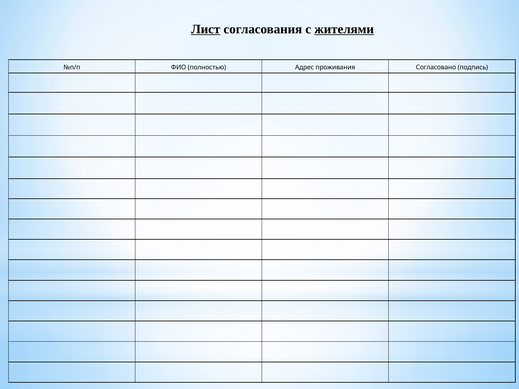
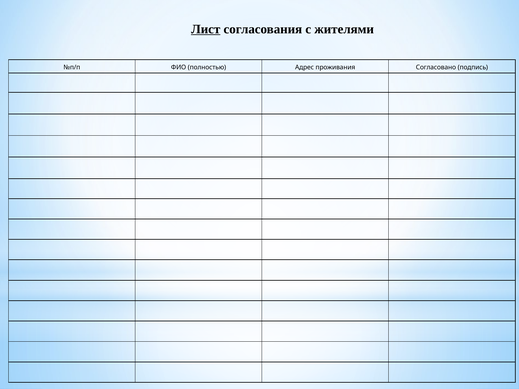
жителями underline: present -> none (344, 29)
